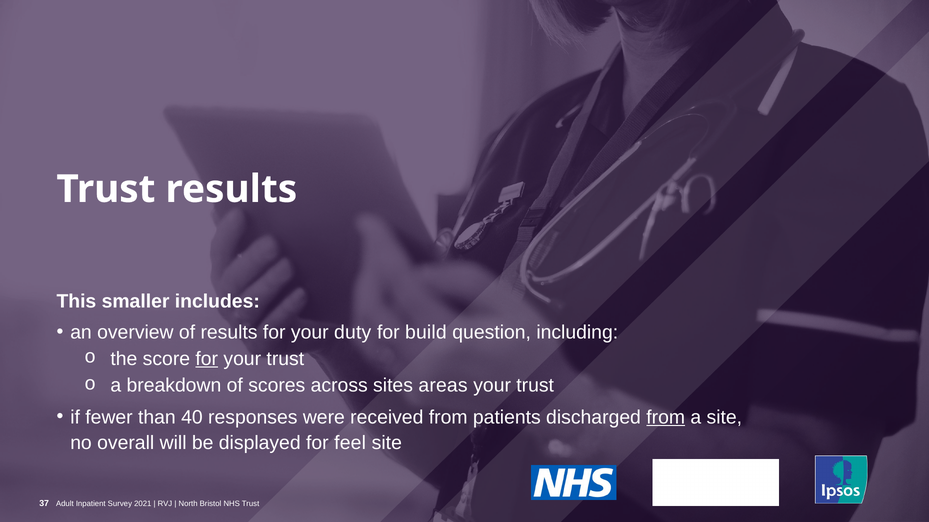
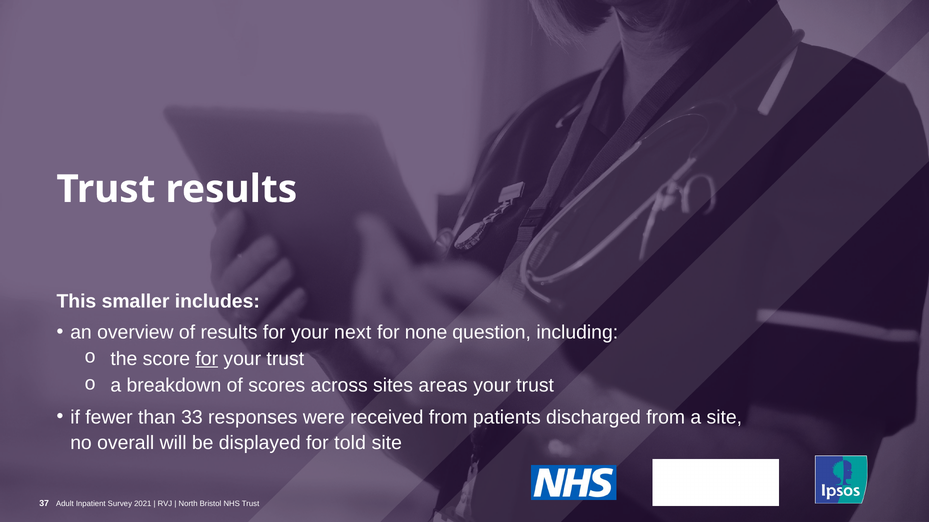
duty: duty -> next (353, 333)
build: build -> none (426, 333)
40: 40 -> 33 (192, 418)
from underline: present -> none (666, 418)
feel: feel -> told (350, 443)
